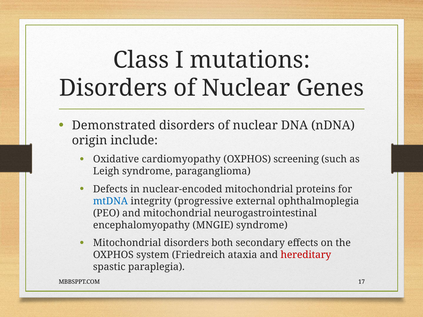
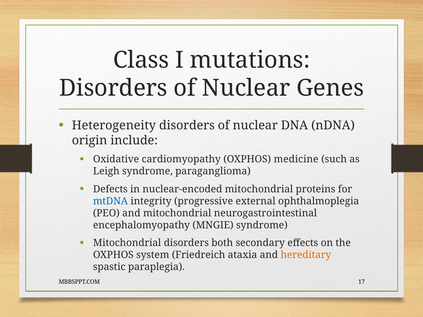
Demonstrated: Demonstrated -> Heterogeneity (114, 126)
screening: screening -> medicine (296, 159)
hereditary colour: red -> orange (306, 255)
